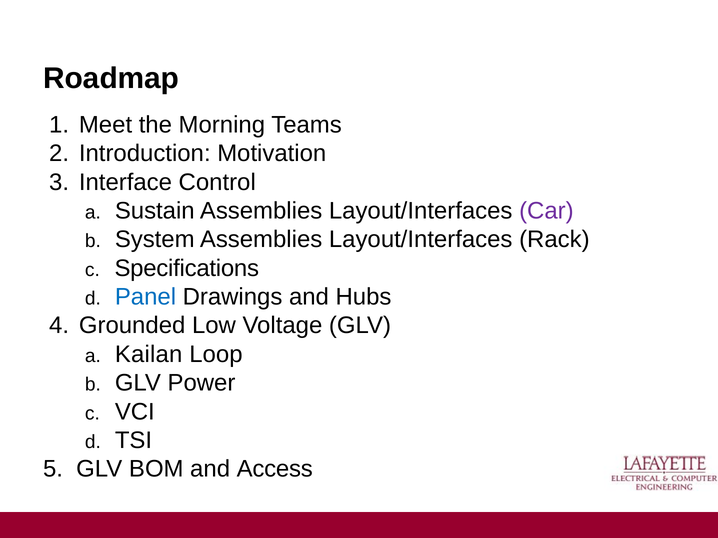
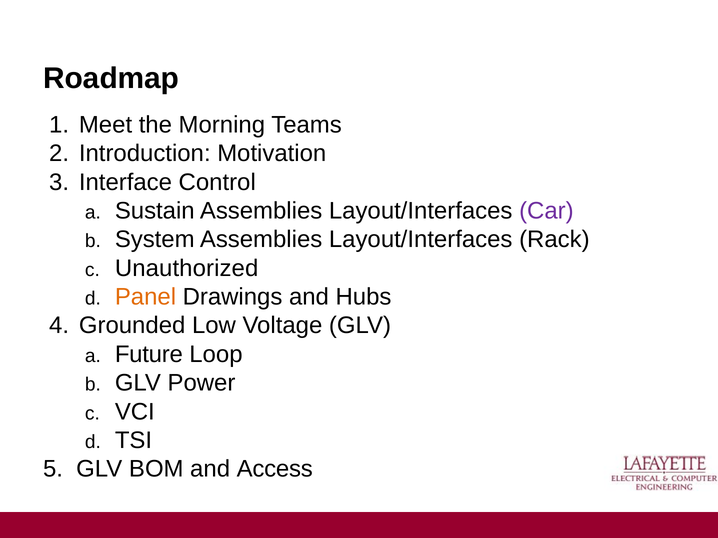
Specifications: Specifications -> Unauthorized (187, 268)
Panel colour: blue -> orange (145, 297)
Kailan: Kailan -> Future (149, 355)
